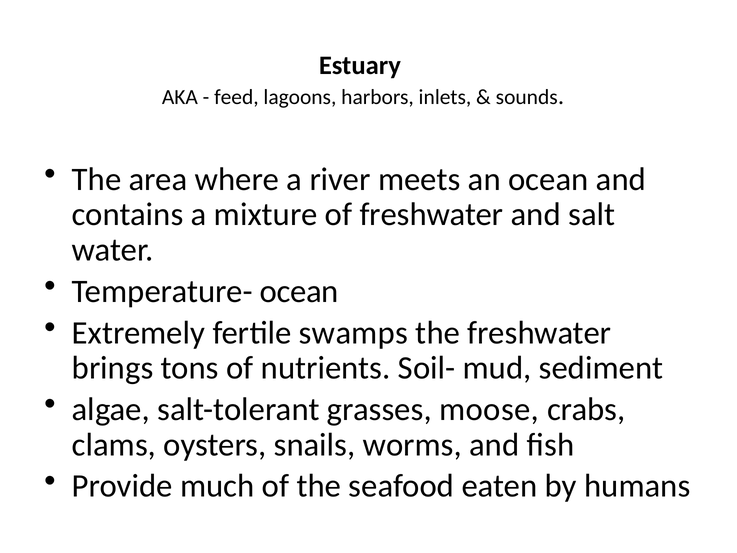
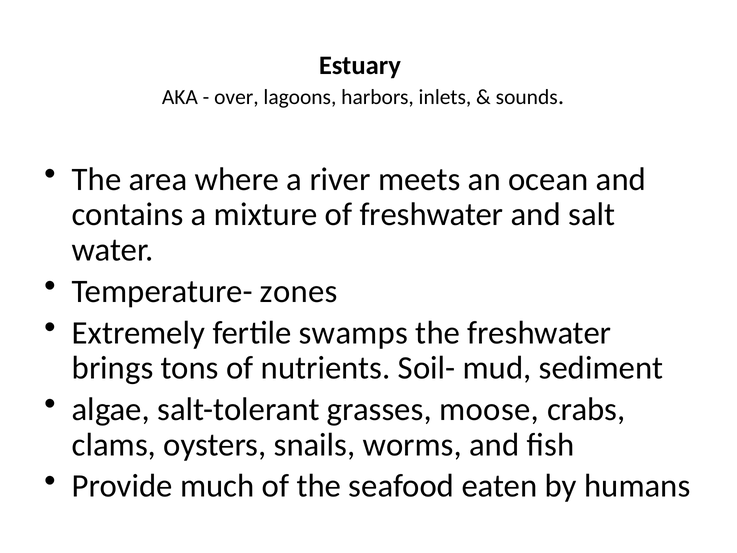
feed: feed -> over (236, 97)
Temperature- ocean: ocean -> zones (299, 291)
